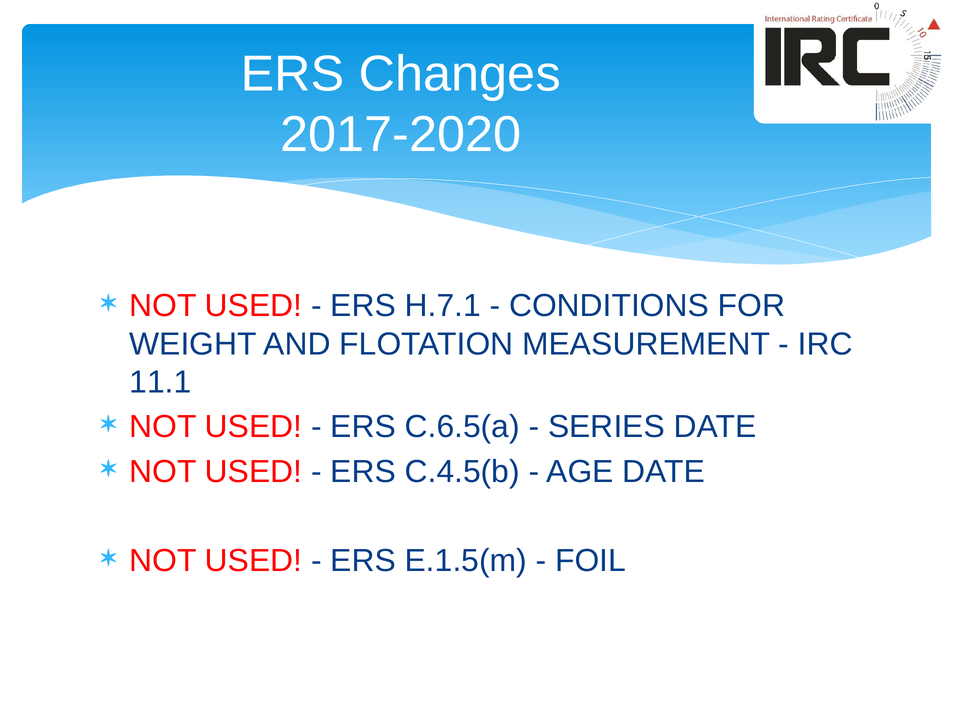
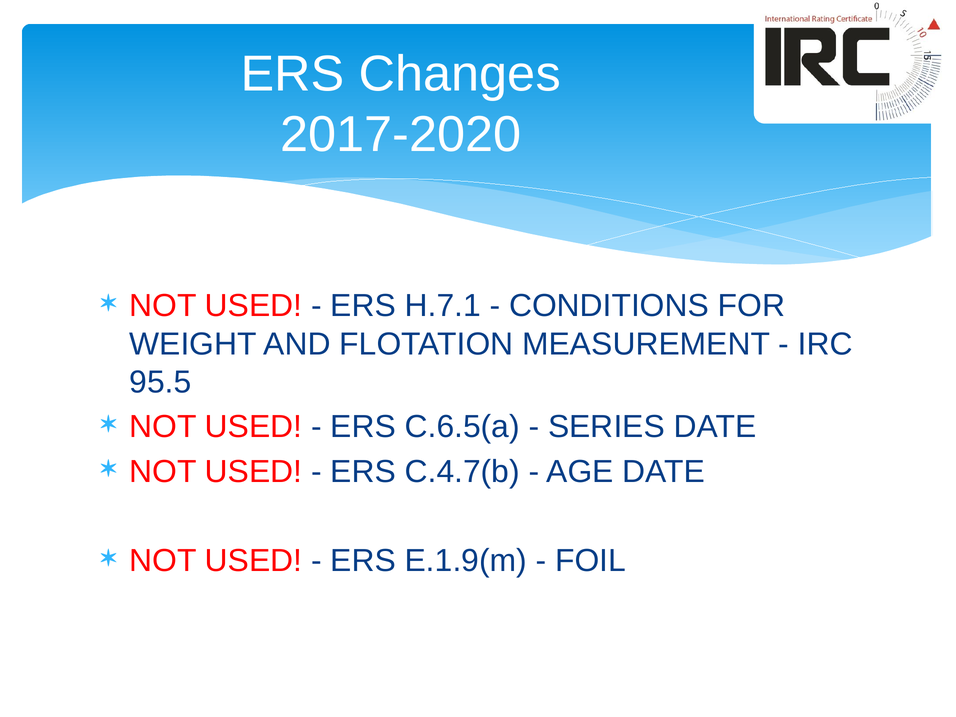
11.1: 11.1 -> 95.5 (160, 382)
C.4.5(b: C.4.5(b -> C.4.7(b (462, 472)
E.1.5(m: E.1.5(m -> E.1.9(m (466, 561)
